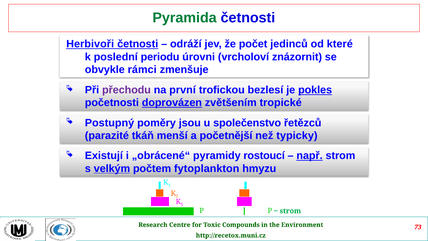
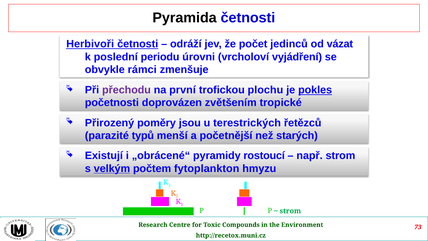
Pyramida colour: green -> black (185, 18)
které: které -> vázat (340, 44)
znázornit: znázornit -> vyjádření (297, 57)
bezlesí: bezlesí -> plochu (265, 90)
doprovázen underline: present -> none (172, 103)
Postupný: Postupný -> Přirozený (110, 123)
společenstvo: společenstvo -> terestrických (247, 123)
tkáň: tkáň -> typů (143, 136)
typicky: typicky -> starých (297, 136)
např underline: present -> none (310, 156)
